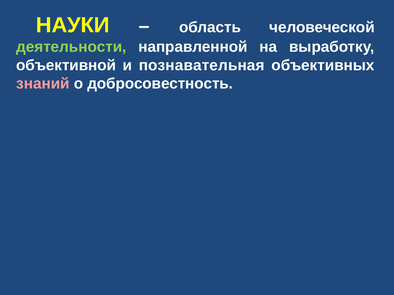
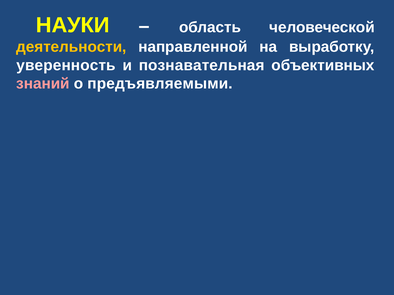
деятельности colour: light green -> yellow (71, 47)
объективной: объективной -> уверенность (66, 65)
добросовестность: добросовестность -> предъявляемыми (160, 84)
